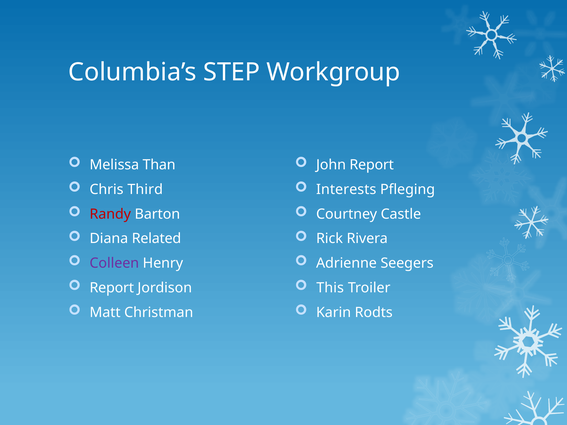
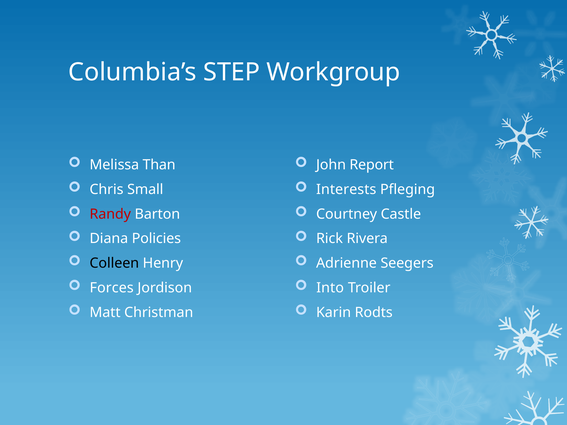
Third: Third -> Small (145, 190)
Related: Related -> Policies (156, 239)
Colleen colour: purple -> black (114, 263)
Report: Report -> Forces (112, 288)
This: This -> Into (330, 288)
